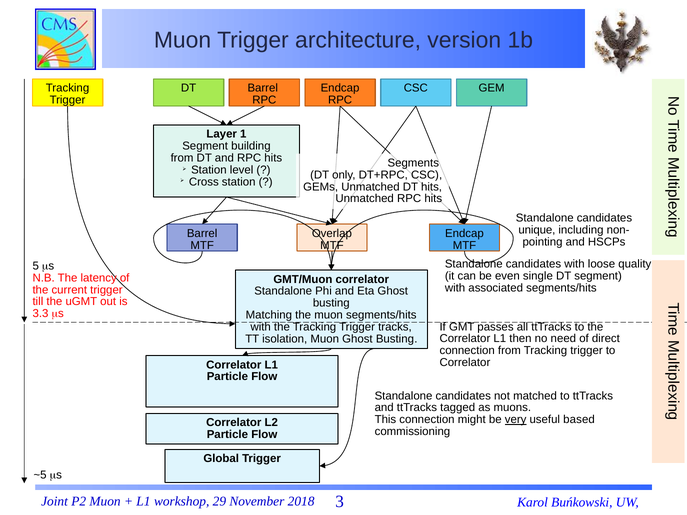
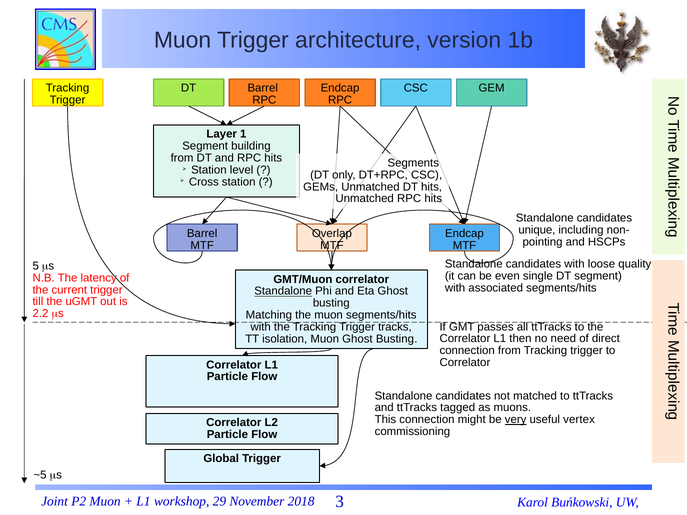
Standalone underline: none -> present (283, 291)
3.3: 3.3 -> 2.2 (40, 314)
based: based -> vertex (579, 420)
